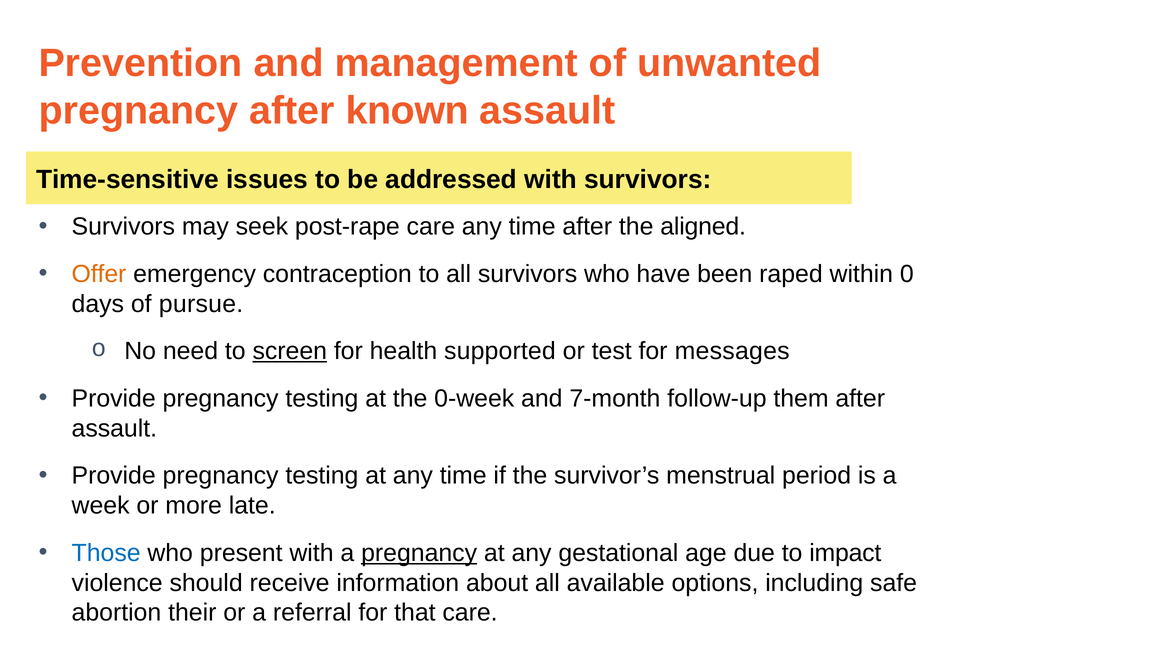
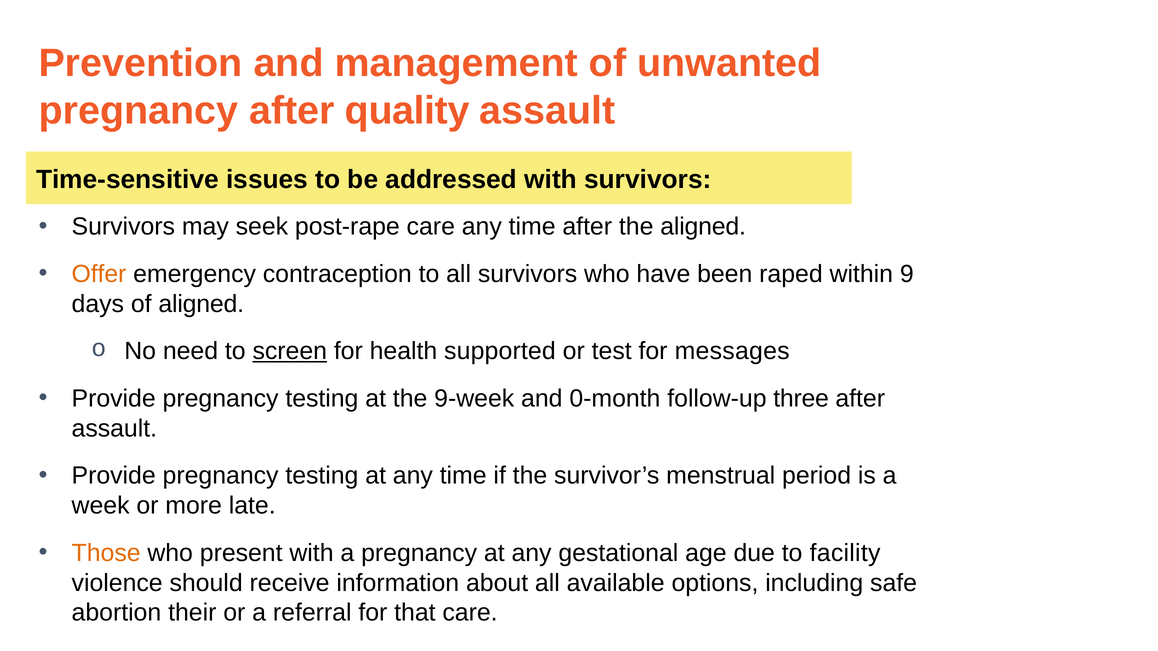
known: known -> quality (407, 111)
0: 0 -> 9 (907, 274)
of pursue: pursue -> aligned (201, 304)
0-week: 0-week -> 9-week (474, 399)
7-month: 7-month -> 0-month (615, 399)
them: them -> three (801, 399)
Those colour: blue -> orange (106, 553)
pregnancy underline: present -> none (419, 553)
impact: impact -> facility (845, 553)
